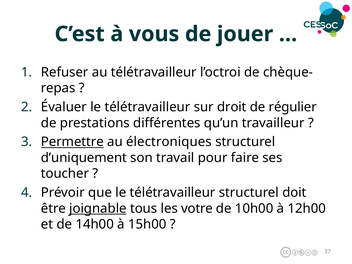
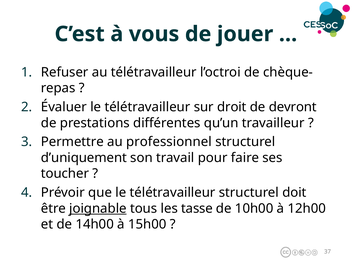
régulier: régulier -> devront (293, 107)
Permettre underline: present -> none (72, 142)
électroniques: électroniques -> professionnel (169, 142)
votre: votre -> tasse (197, 208)
